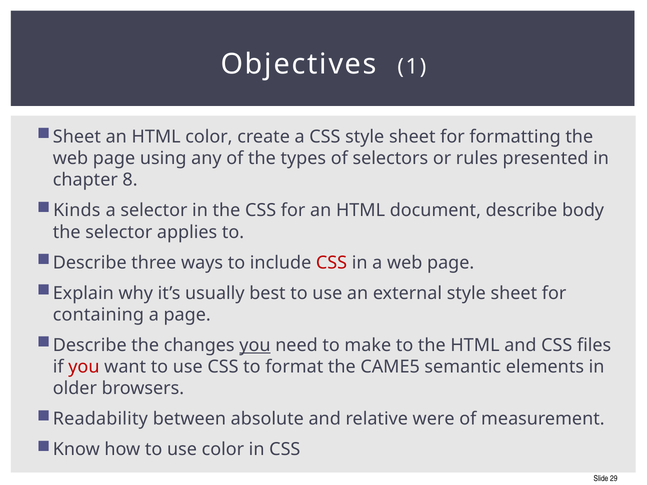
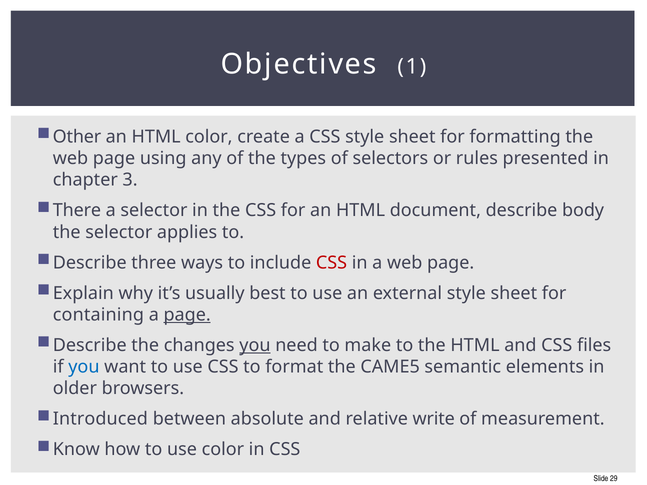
Sheet: Sheet -> Other (77, 137)
8: 8 -> 3 (130, 180)
Kinds: Kinds -> There (77, 211)
page underline: none -> present (187, 315)
you colour: red -> blue (84, 367)
Readability: Readability -> Introduced (100, 419)
were: were -> write (434, 419)
